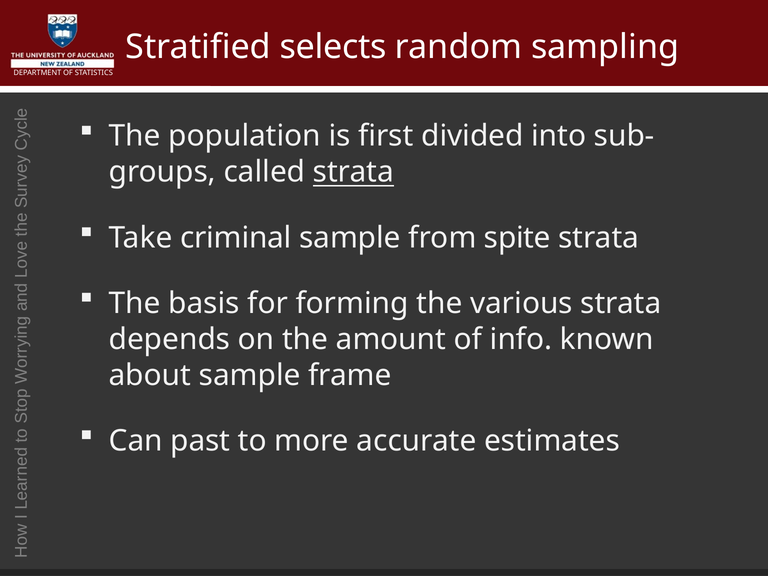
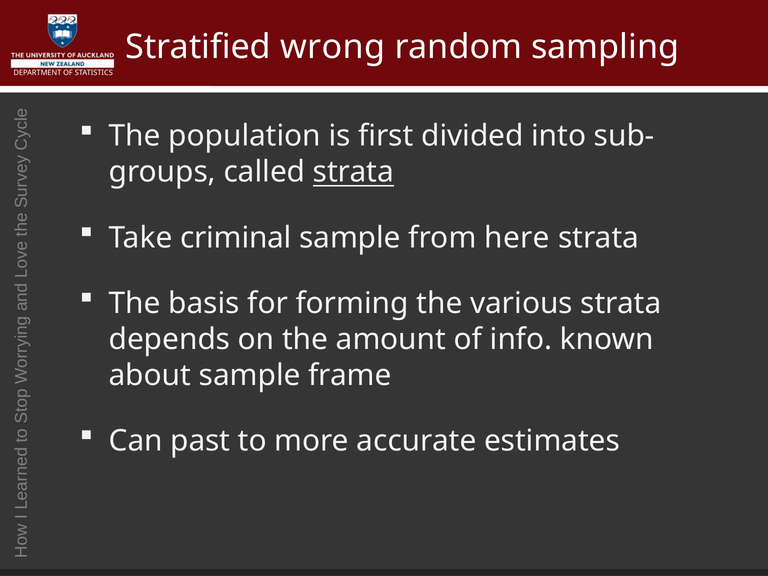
selects: selects -> wrong (333, 47)
spite: spite -> here (517, 238)
